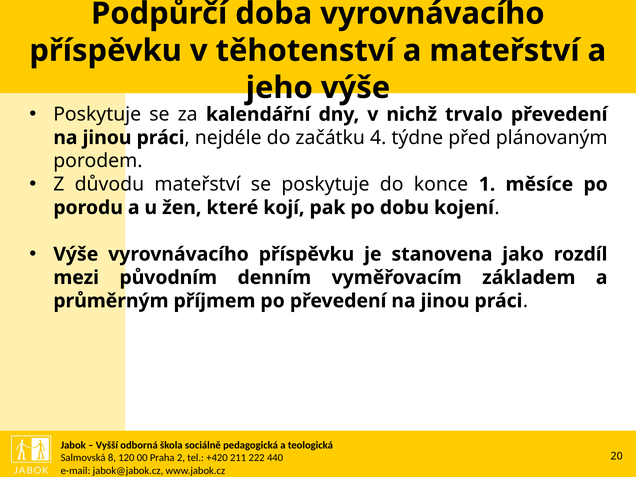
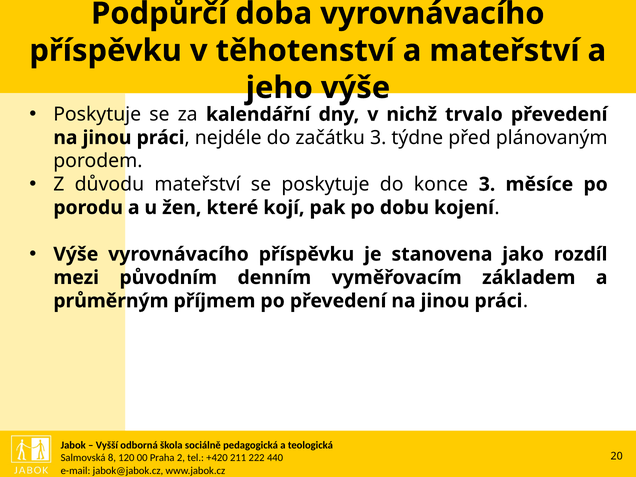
začátku 4: 4 -> 3 (378, 138)
konce 1: 1 -> 3 (487, 184)
